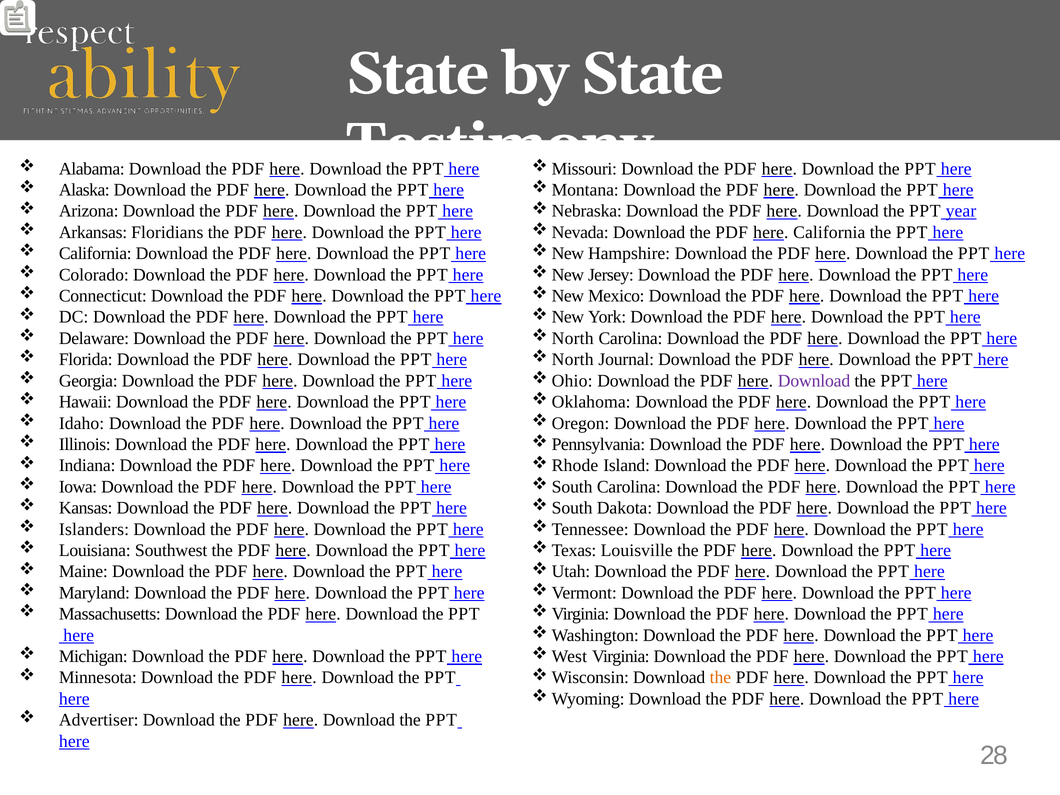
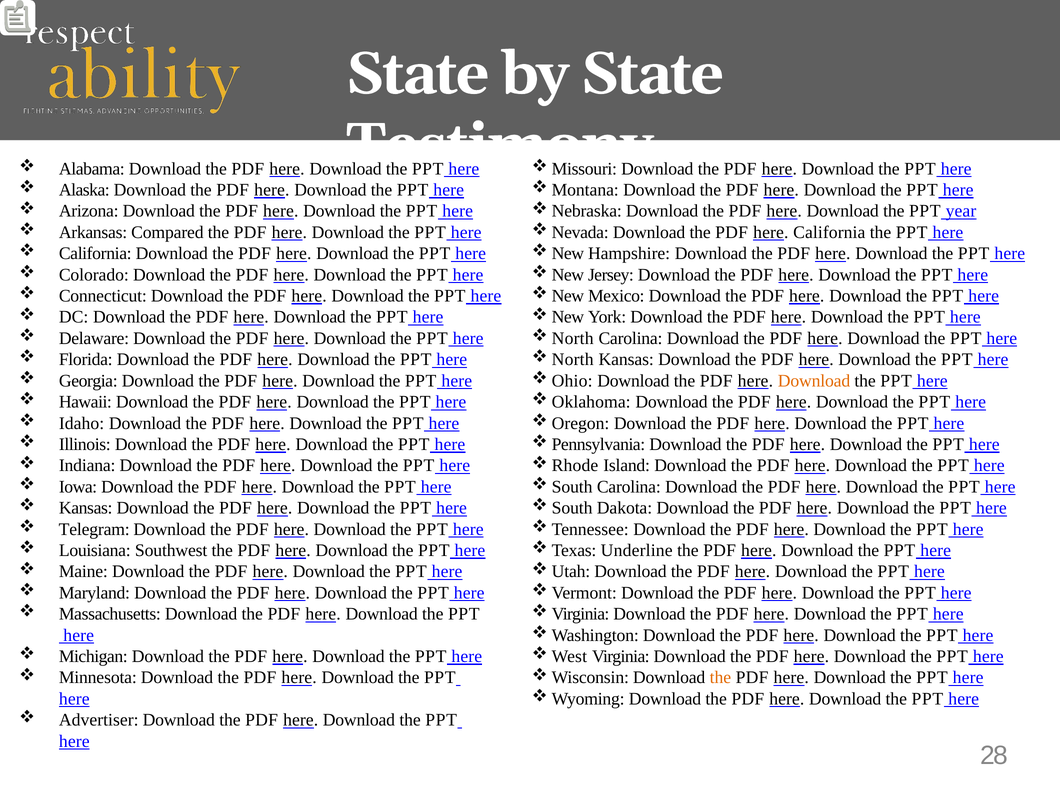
Floridians: Floridians -> Compared (167, 232)
Journal: Journal -> Kansas (626, 359)
Download colour: purple -> orange (814, 381)
Islanders: Islanders -> Telegram (94, 529)
Louisville: Louisville -> Underline (637, 550)
